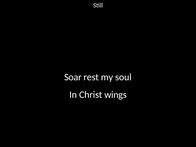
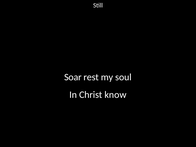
wings: wings -> know (115, 95)
